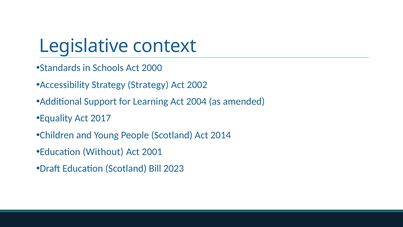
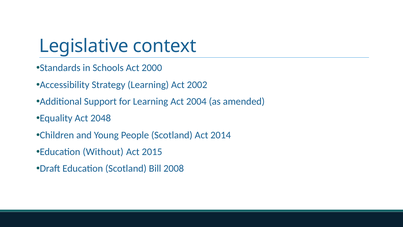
Strategy Strategy: Strategy -> Learning (148, 85)
2017: 2017 -> 2048 (101, 118)
2001: 2001 -> 2015 (152, 152)
2023: 2023 -> 2008 (174, 168)
